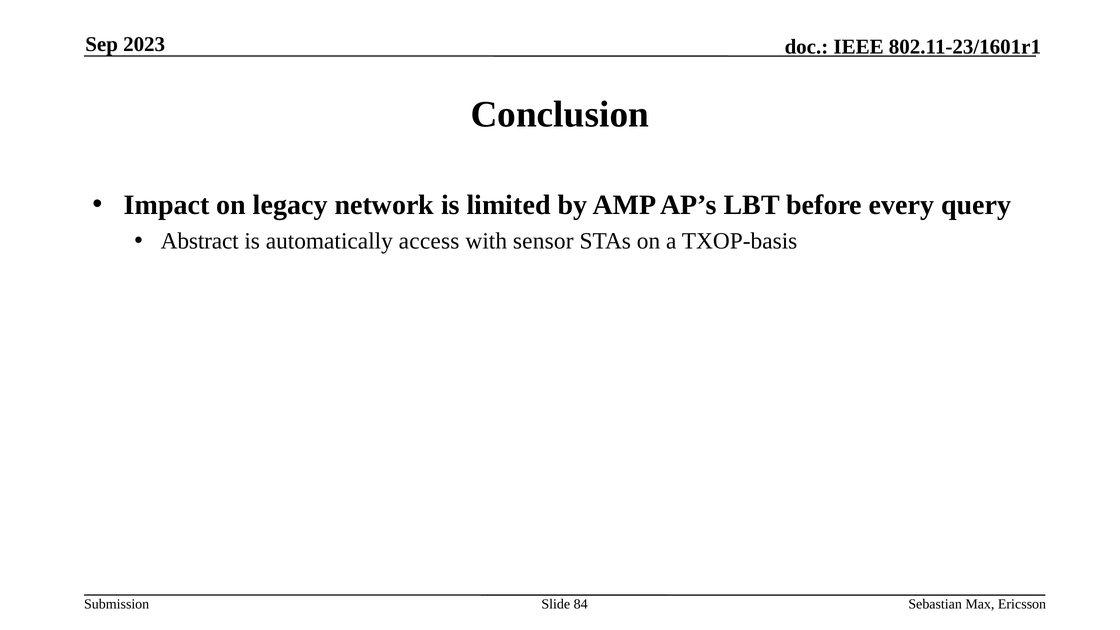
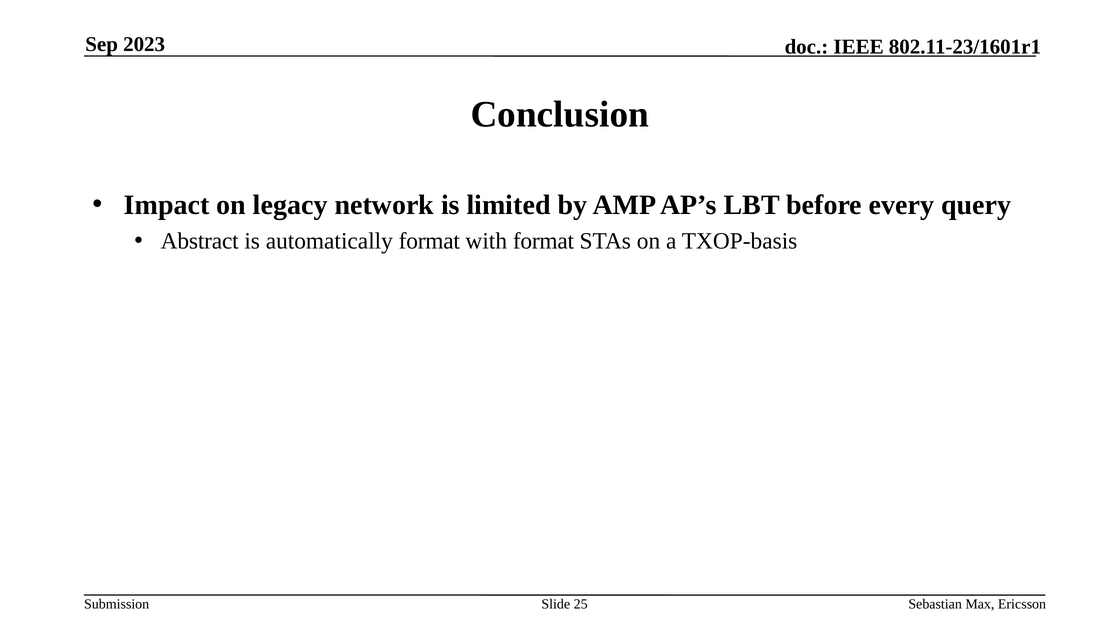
automatically access: access -> format (429, 241)
with sensor: sensor -> format (543, 241)
84: 84 -> 25 (581, 604)
